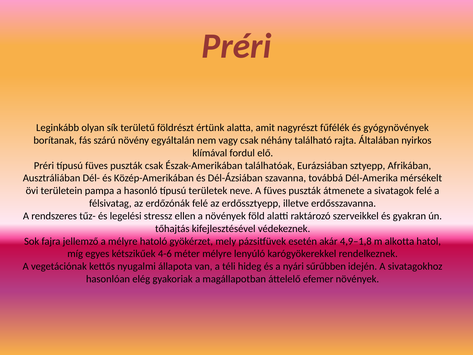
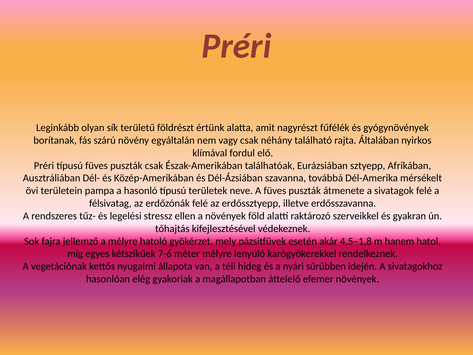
4,9–1,8: 4,9–1,8 -> 4,5–1,8 (356, 241)
alkotta: alkotta -> hanem (399, 241)
4-6: 4-6 -> 7-6 (165, 254)
